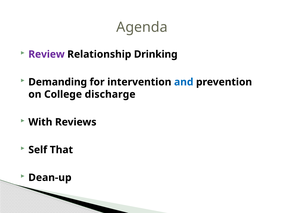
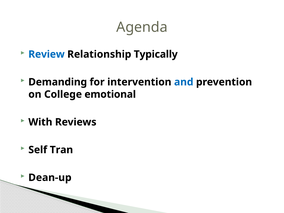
Review colour: purple -> blue (47, 54)
Drinking: Drinking -> Typically (156, 54)
discharge: discharge -> emotional (110, 94)
That: That -> Tran (61, 150)
